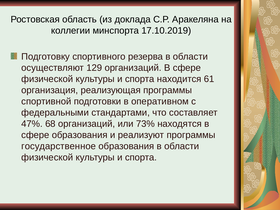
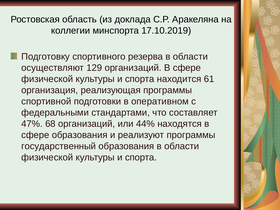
73%: 73% -> 44% (146, 124)
государственное: государственное -> государственный (59, 146)
